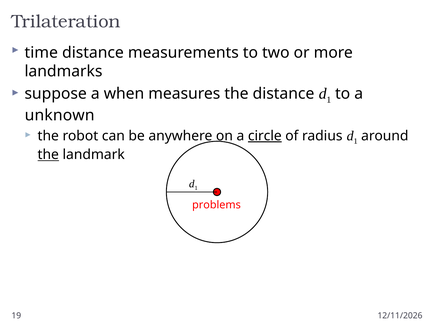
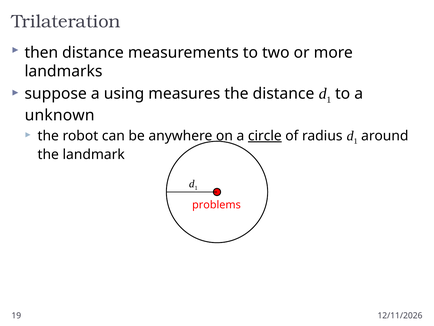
time: time -> then (41, 52)
when: when -> using (124, 94)
the underline: present -> none (48, 155)
